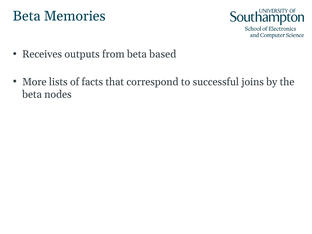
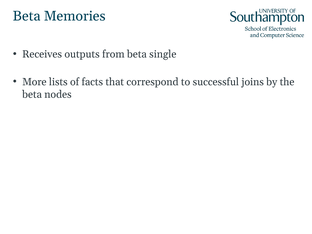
based: based -> single (163, 54)
